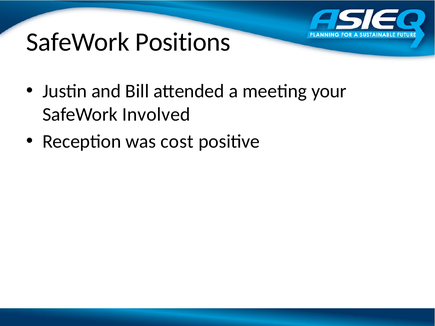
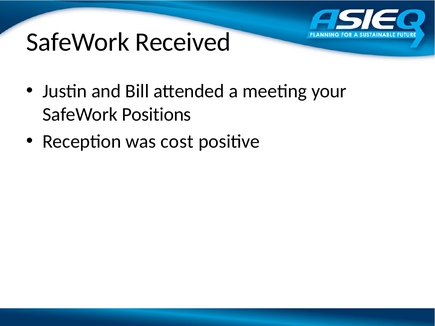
Positions: Positions -> Received (183, 42)
Involved: Involved -> Positions (157, 114)
